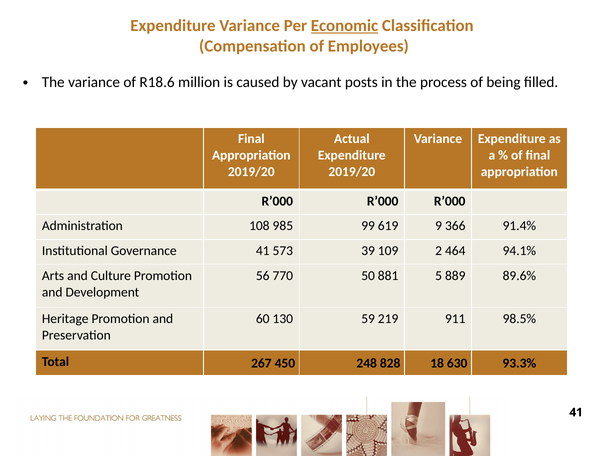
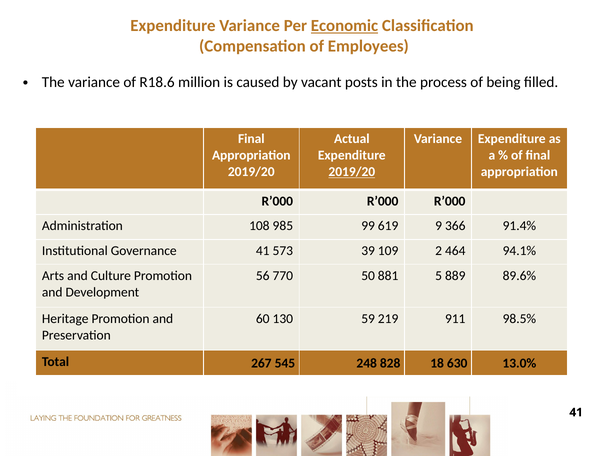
2019/20 underline: none -> present (352, 172)
450: 450 -> 545 (285, 363)
93.3%: 93.3% -> 13.0% (519, 363)
